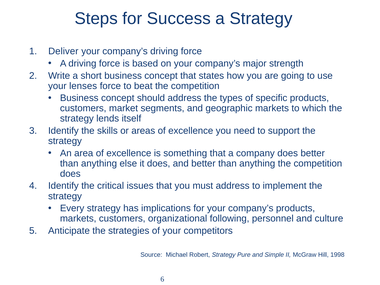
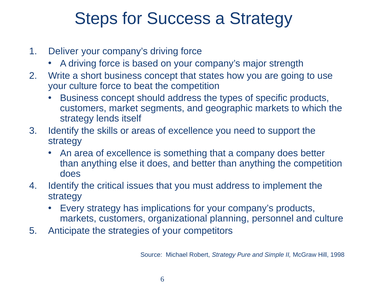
your lenses: lenses -> culture (83, 86)
following: following -> planning (230, 219)
